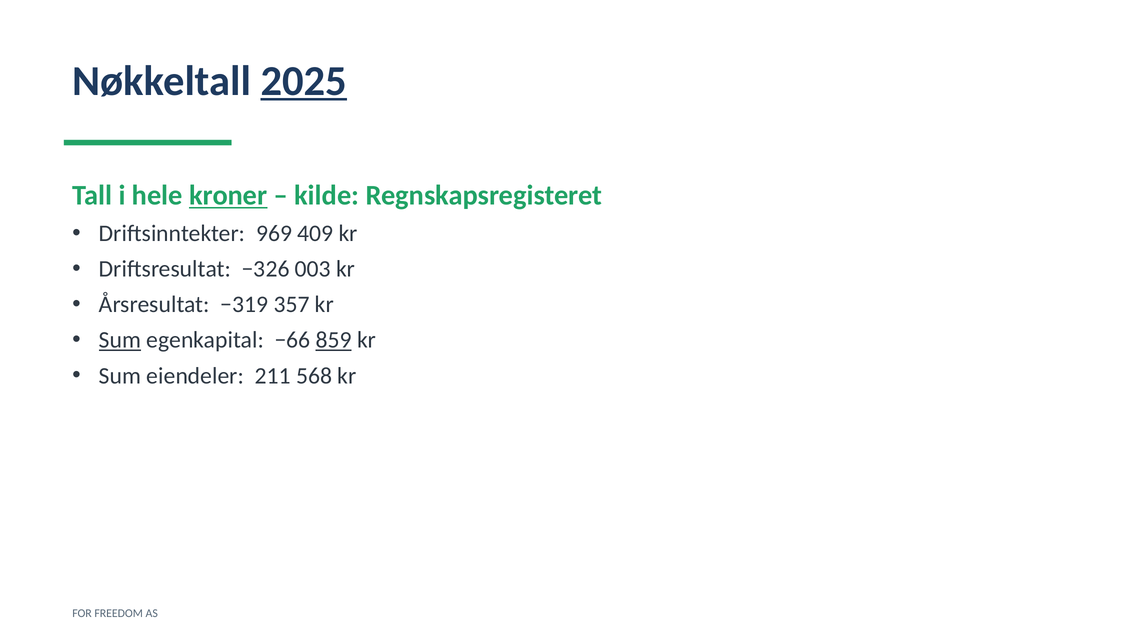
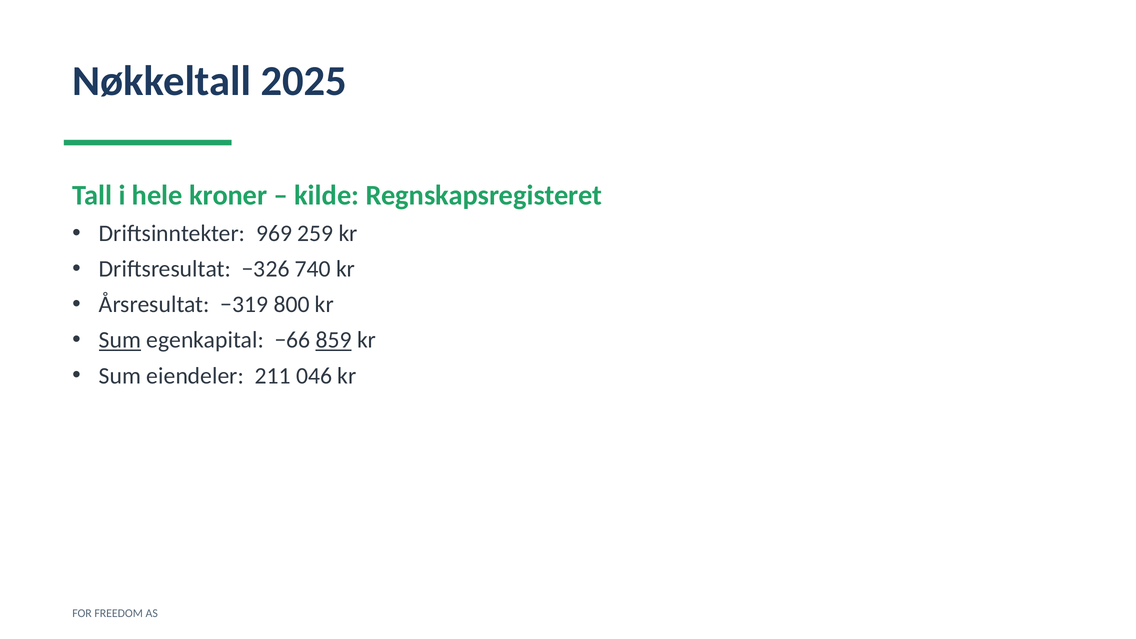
2025 underline: present -> none (304, 81)
kroner underline: present -> none (228, 196)
409: 409 -> 259 (315, 234)
003: 003 -> 740 (313, 269)
357: 357 -> 800 (292, 305)
568: 568 -> 046 (314, 376)
